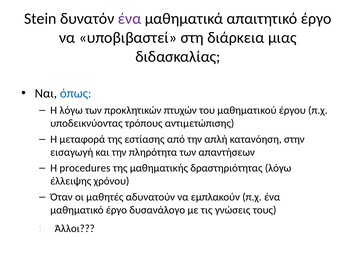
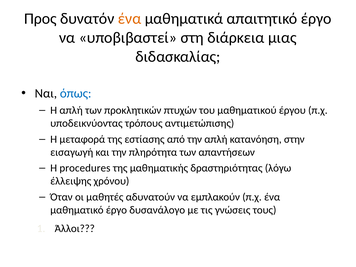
Stein: Stein -> Προς (40, 19)
ένα colour: purple -> orange (130, 19)
Η λόγω: λόγω -> απλή (71, 110)
